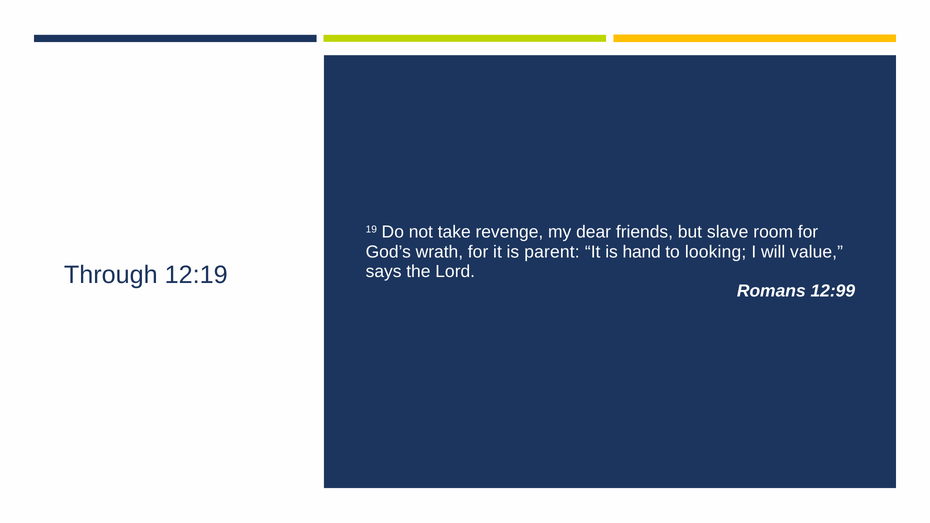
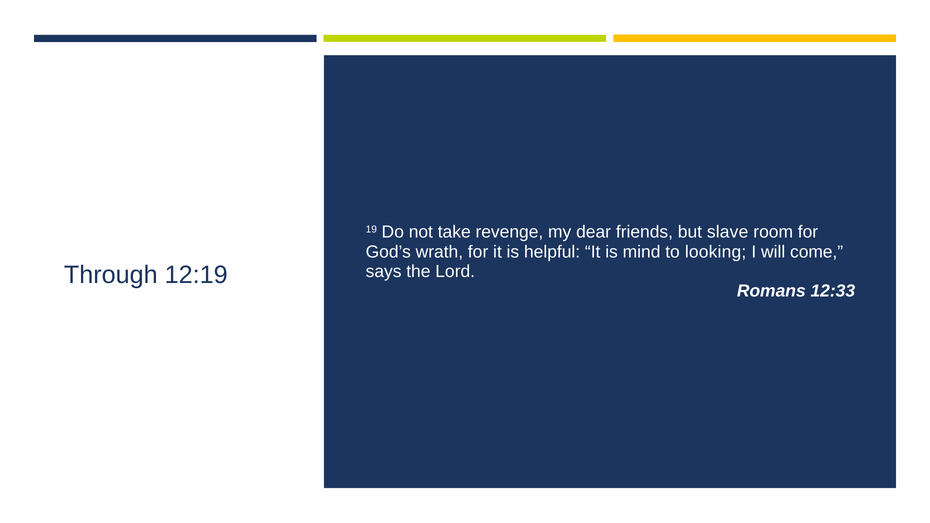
parent: parent -> helpful (552, 252)
hand: hand -> mind (642, 252)
value: value -> come (817, 252)
12:99: 12:99 -> 12:33 (833, 291)
